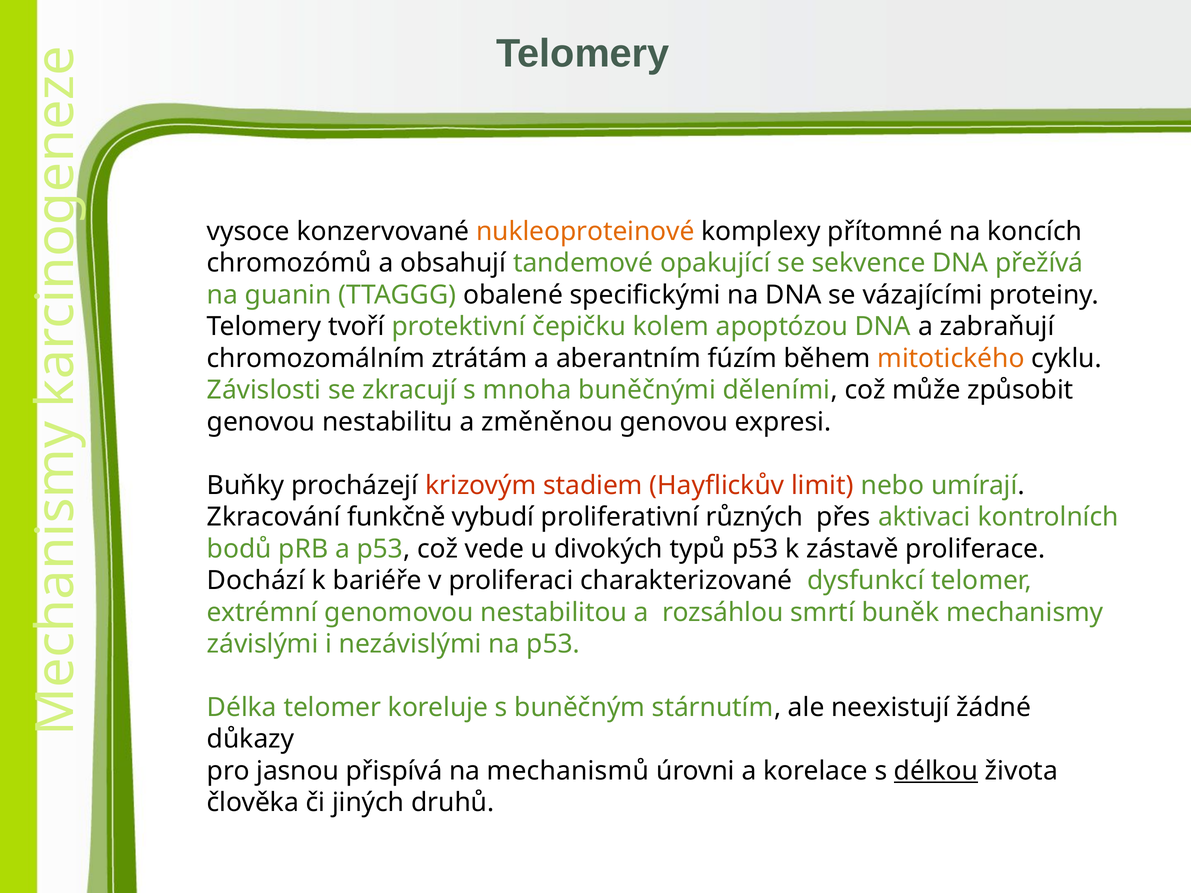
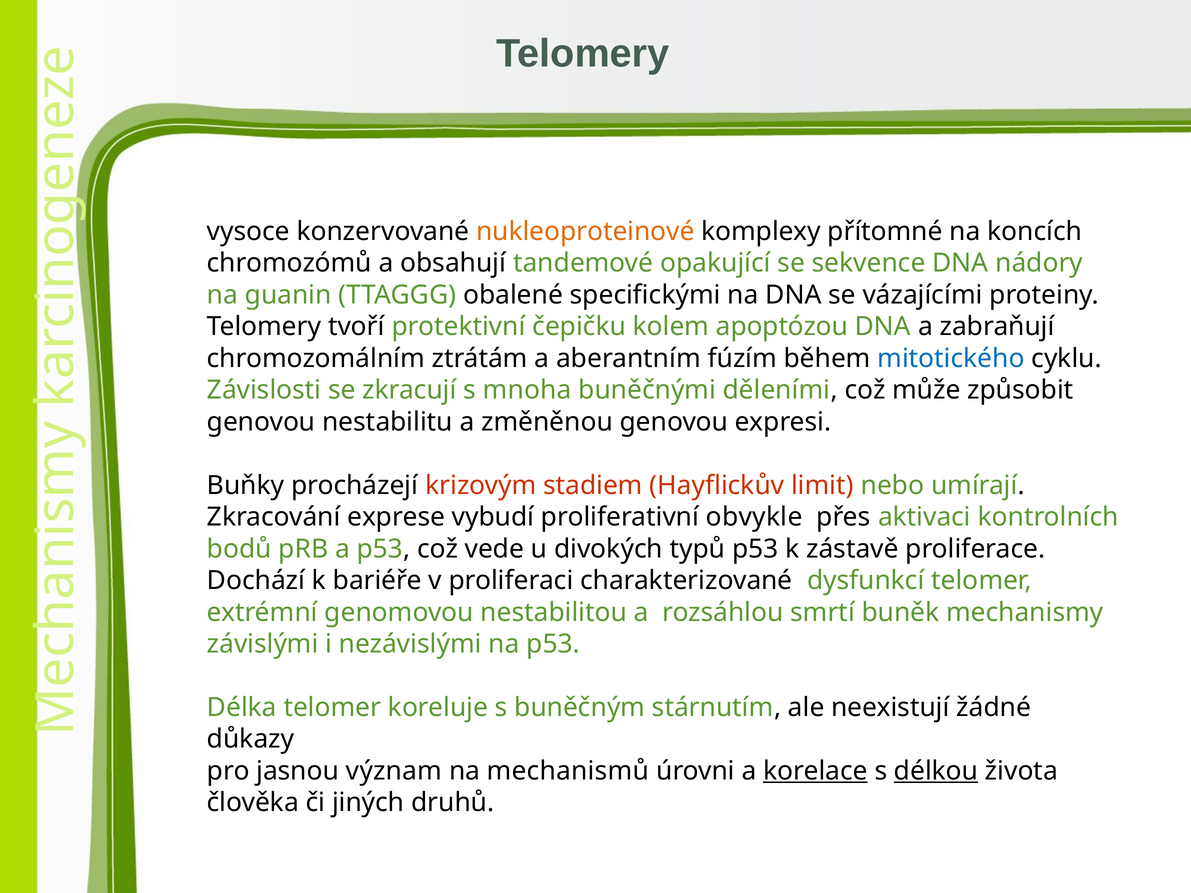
přežívá: přežívá -> nádory (1039, 263)
mitotického colour: orange -> blue (951, 359)
funkčně: funkčně -> exprese (396, 517)
různých: různých -> obvykle (754, 517)
přispívá: přispívá -> význam (394, 771)
korelace underline: none -> present (815, 771)
